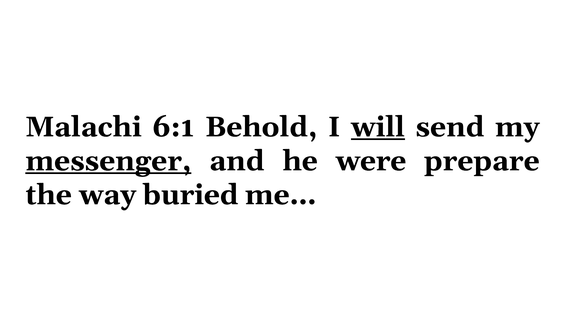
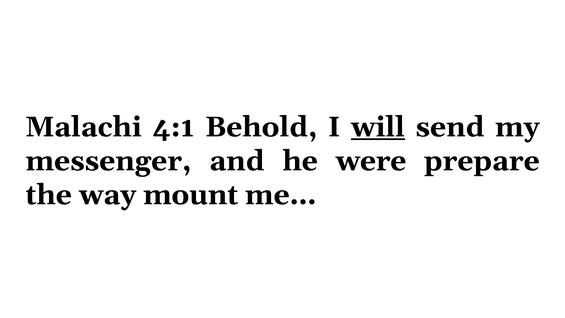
6:1: 6:1 -> 4:1 (173, 127)
messenger underline: present -> none (108, 161)
buried: buried -> mount (191, 195)
